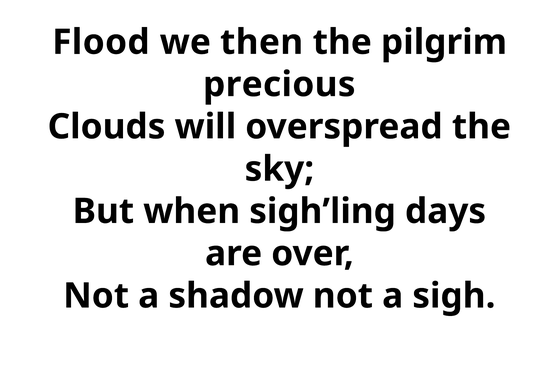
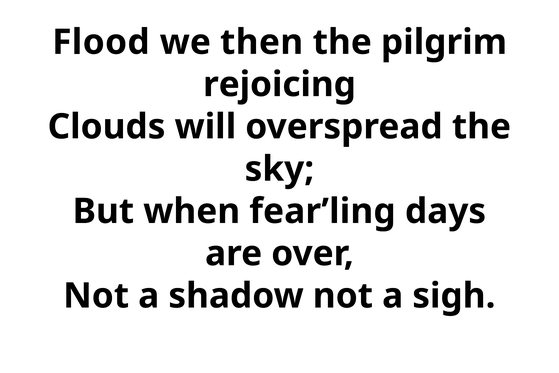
precious: precious -> rejoicing (279, 84)
sigh’ling: sigh’ling -> fear’ling (322, 211)
